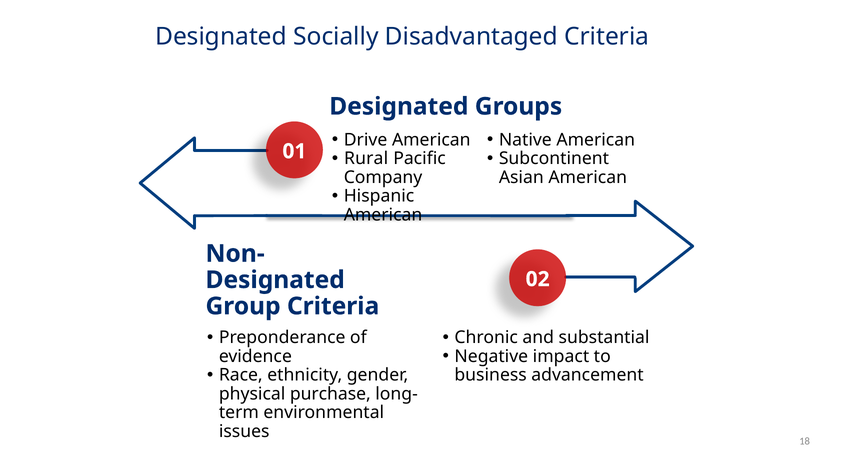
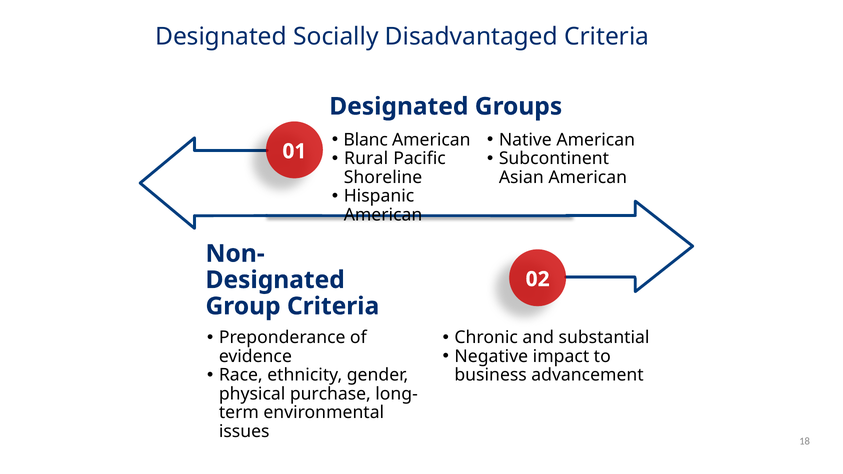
Drive: Drive -> Blanc (366, 140)
Company: Company -> Shoreline (383, 177)
